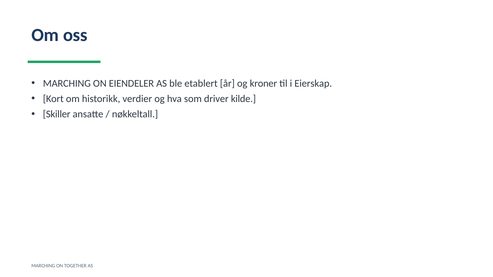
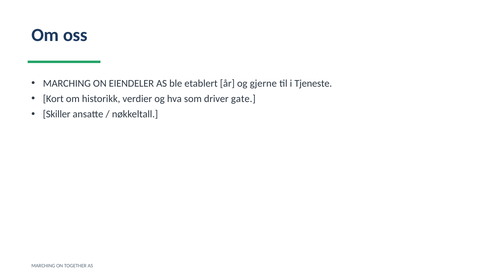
kroner: kroner -> gjerne (263, 83)
Eierskap: Eierskap -> Tjeneste (313, 83)
kilde: kilde -> gate (243, 99)
